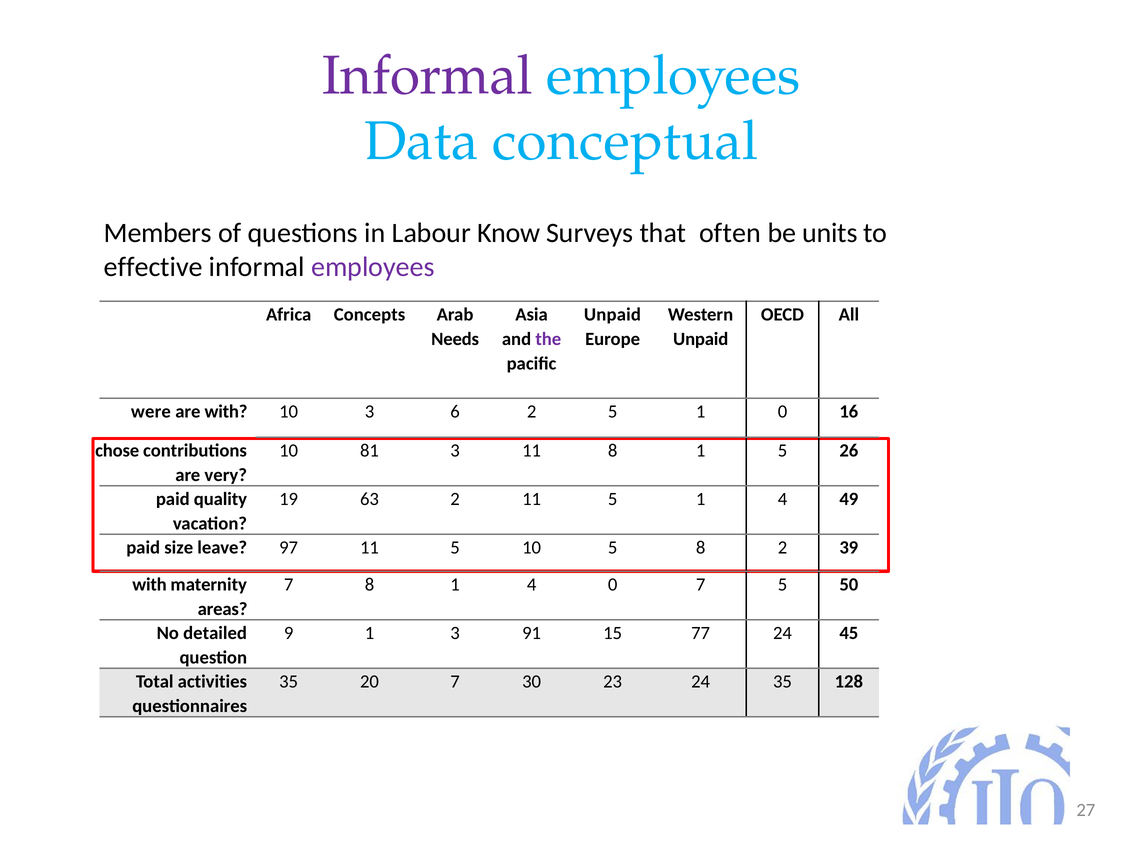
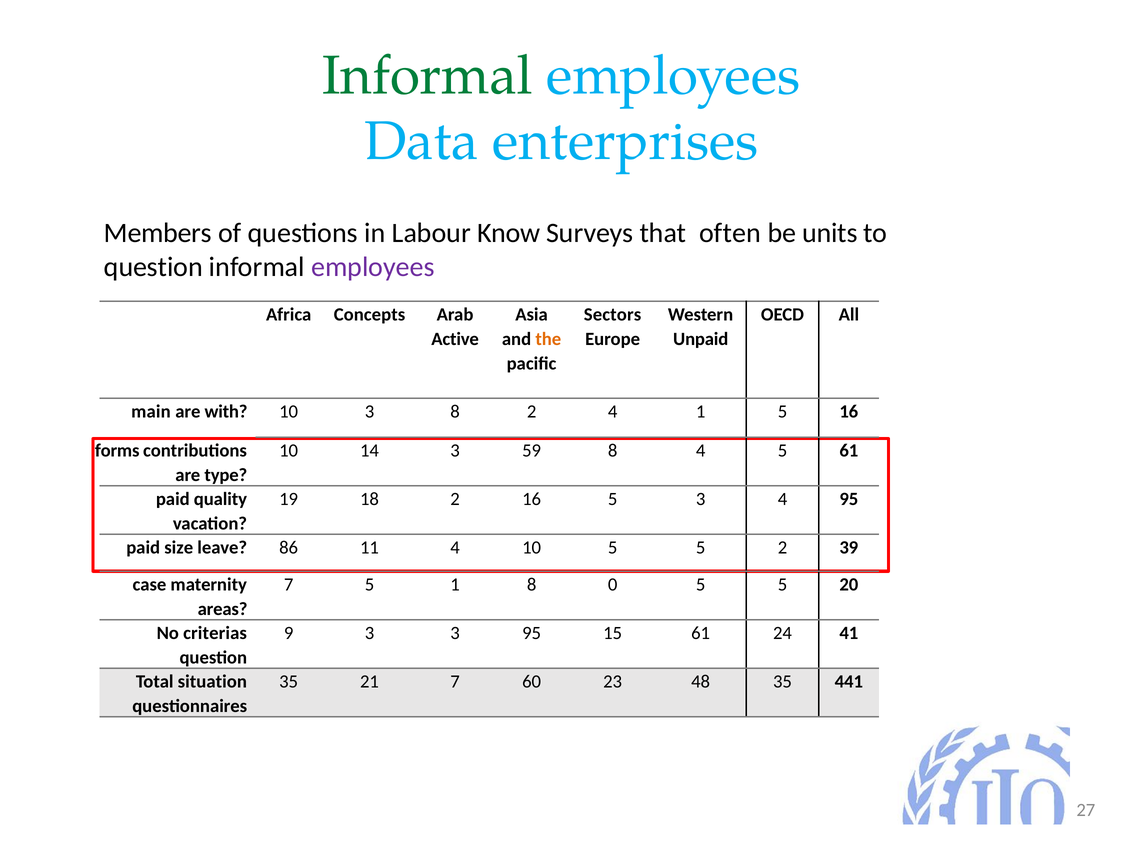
Informal colour: purple -> green (427, 76)
conceptual: conceptual -> enterprises (625, 141)
effective: effective -> question (153, 267)
Unpaid: Unpaid -> Sectors (613, 315)
Needs: Needs -> Active (455, 339)
the colour: purple -> orange (548, 339)
were: were -> main (151, 412)
3 6: 6 -> 8 (455, 412)
2 5: 5 -> 4 (613, 412)
1 0: 0 -> 5 (783, 412)
chose: chose -> forms (117, 451)
81: 81 -> 14 (369, 451)
3 11: 11 -> 59 (532, 451)
1: 1 -> 4 (701, 451)
5 26: 26 -> 61 (849, 451)
very: very -> type (226, 475)
63: 63 -> 18 (369, 499)
2 11: 11 -> 16 (532, 499)
1: 1 -> 3 (701, 499)
4 49: 49 -> 95 (849, 499)
97: 97 -> 86 (289, 548)
5: 5 -> 4 (455, 548)
10 5 8: 8 -> 5 (701, 548)
with: with -> case (149, 585)
7 8: 8 -> 5 (370, 585)
4: 4 -> 8 (532, 585)
0 7: 7 -> 5 (701, 585)
50: 50 -> 20 (849, 585)
detailed: detailed -> criterias (215, 633)
9 1: 1 -> 3 (370, 633)
3 91: 91 -> 95 (532, 633)
15 77: 77 -> 61 (701, 633)
45: 45 -> 41 (849, 633)
activities: activities -> situation (212, 682)
20: 20 -> 21 (369, 682)
30: 30 -> 60 (532, 682)
23 24: 24 -> 48 (701, 682)
128: 128 -> 441 (849, 682)
